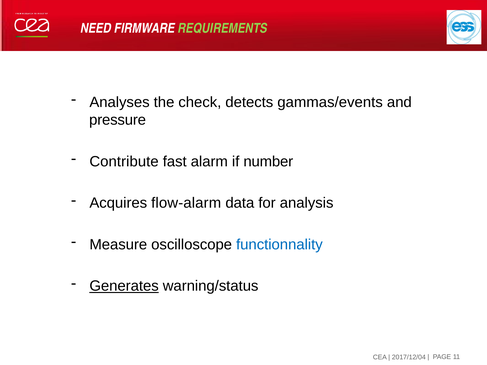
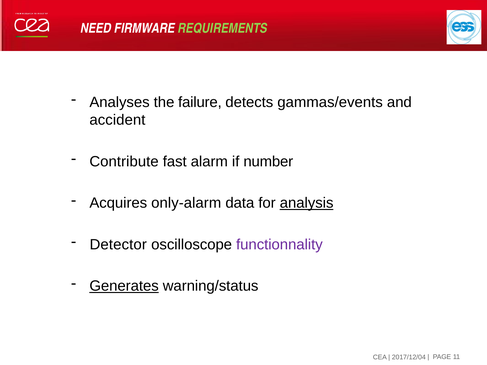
check: check -> failure (200, 102)
pressure: pressure -> accident (117, 120)
flow-alarm: flow-alarm -> only-alarm (186, 203)
analysis underline: none -> present (307, 203)
Measure: Measure -> Detector (118, 245)
functionnality colour: blue -> purple (279, 245)
